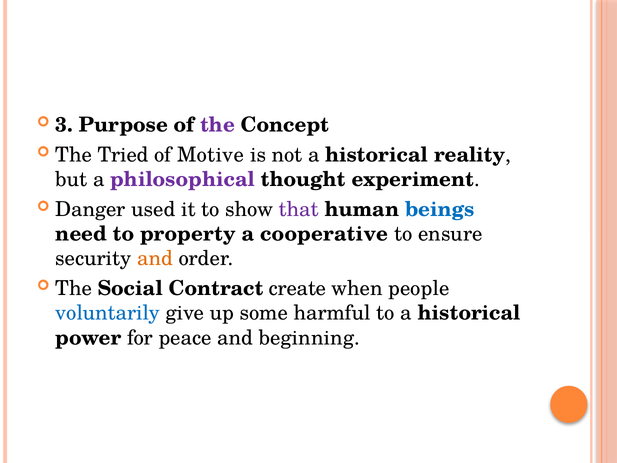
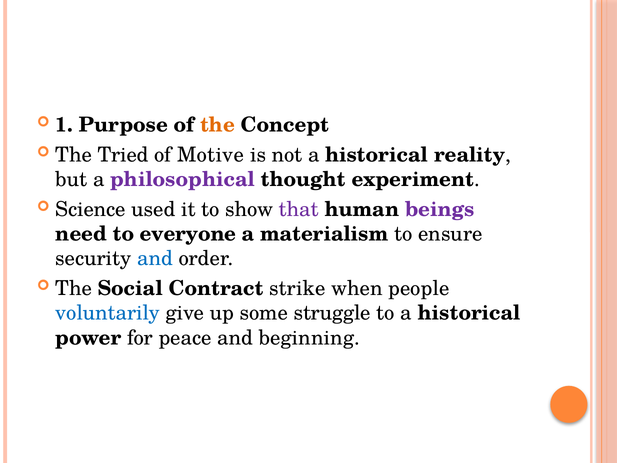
3: 3 -> 1 (64, 125)
the colour: purple -> orange (218, 125)
Danger: Danger -> Science (91, 209)
beings colour: blue -> purple (440, 209)
property: property -> everyone (188, 234)
cooperative: cooperative -> materialism (324, 234)
and colour: orange -> blue (155, 258)
create: create -> strike (297, 288)
harmful: harmful -> struggle (332, 313)
